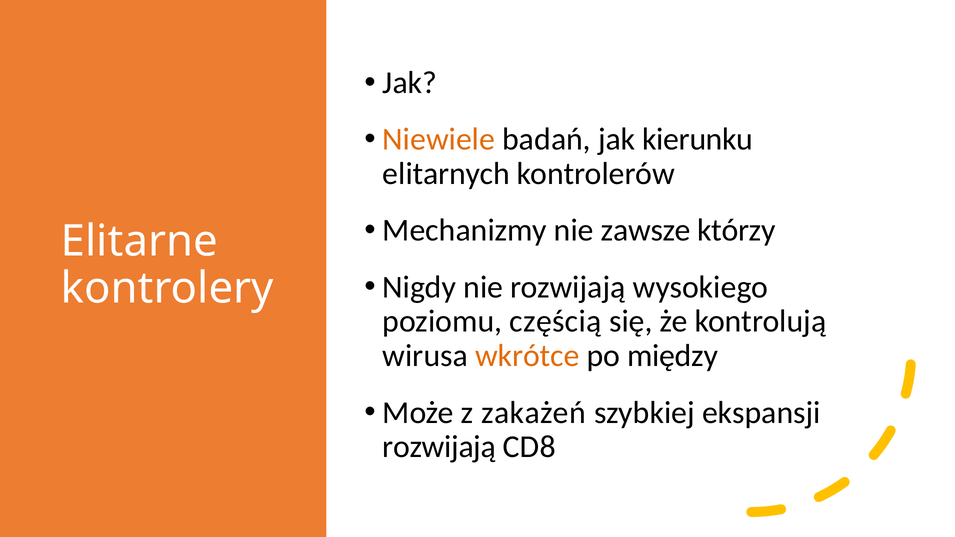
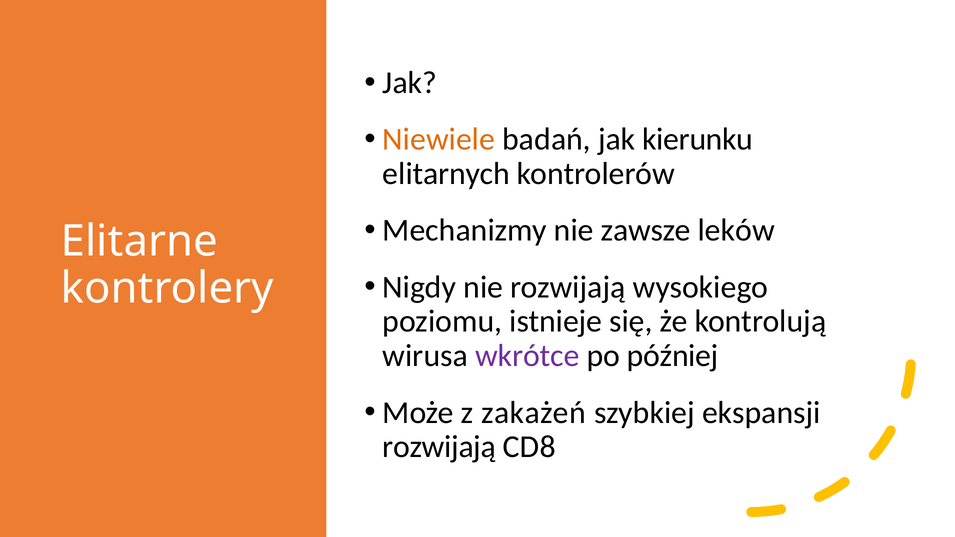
którzy: którzy -> leków (736, 230)
częścią: częścią -> istnieje (556, 322)
wkrótce colour: orange -> purple (527, 356)
między: między -> później (673, 356)
